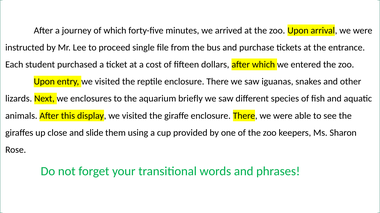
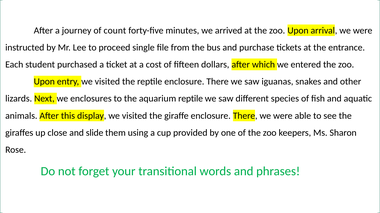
of which: which -> count (115, 31)
aquarium briefly: briefly -> reptile (191, 99)
